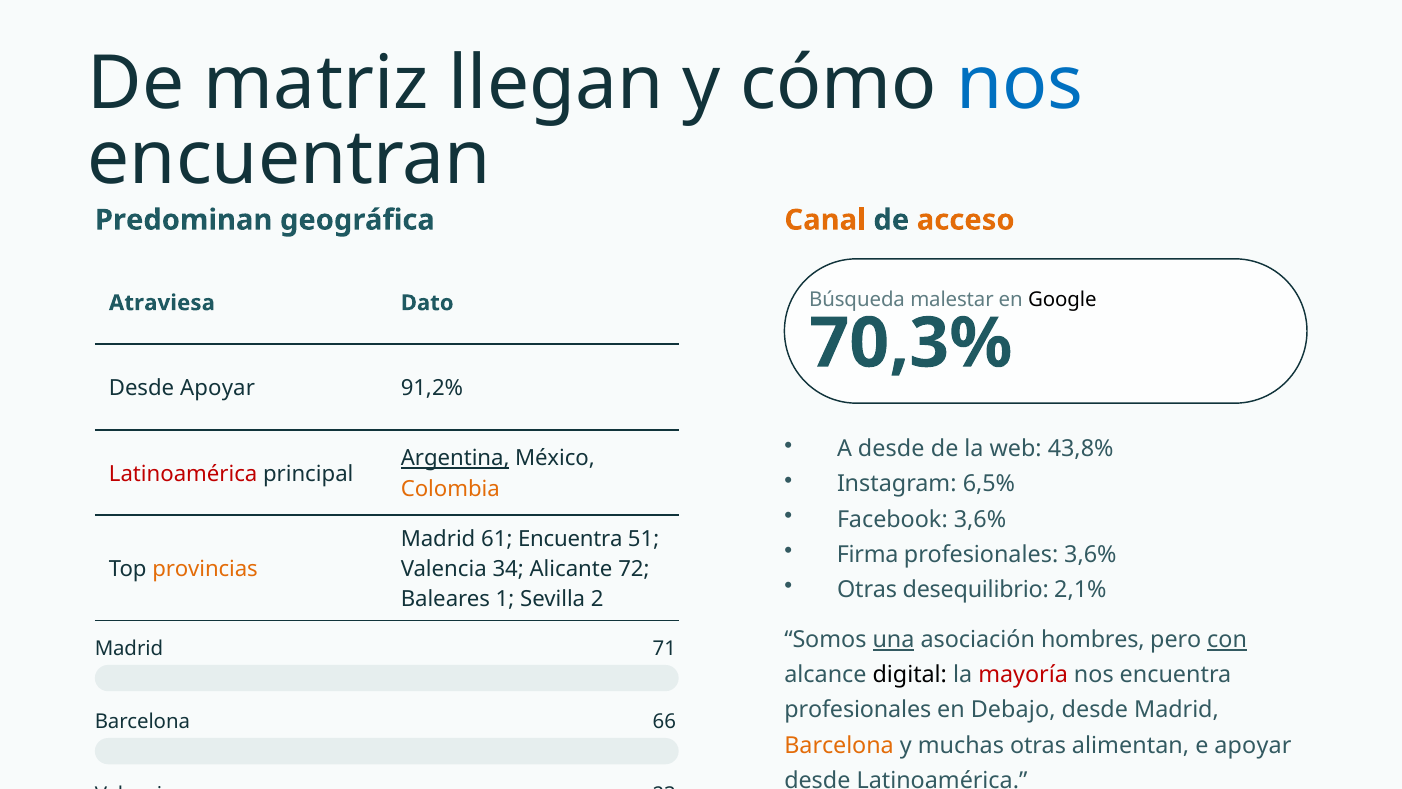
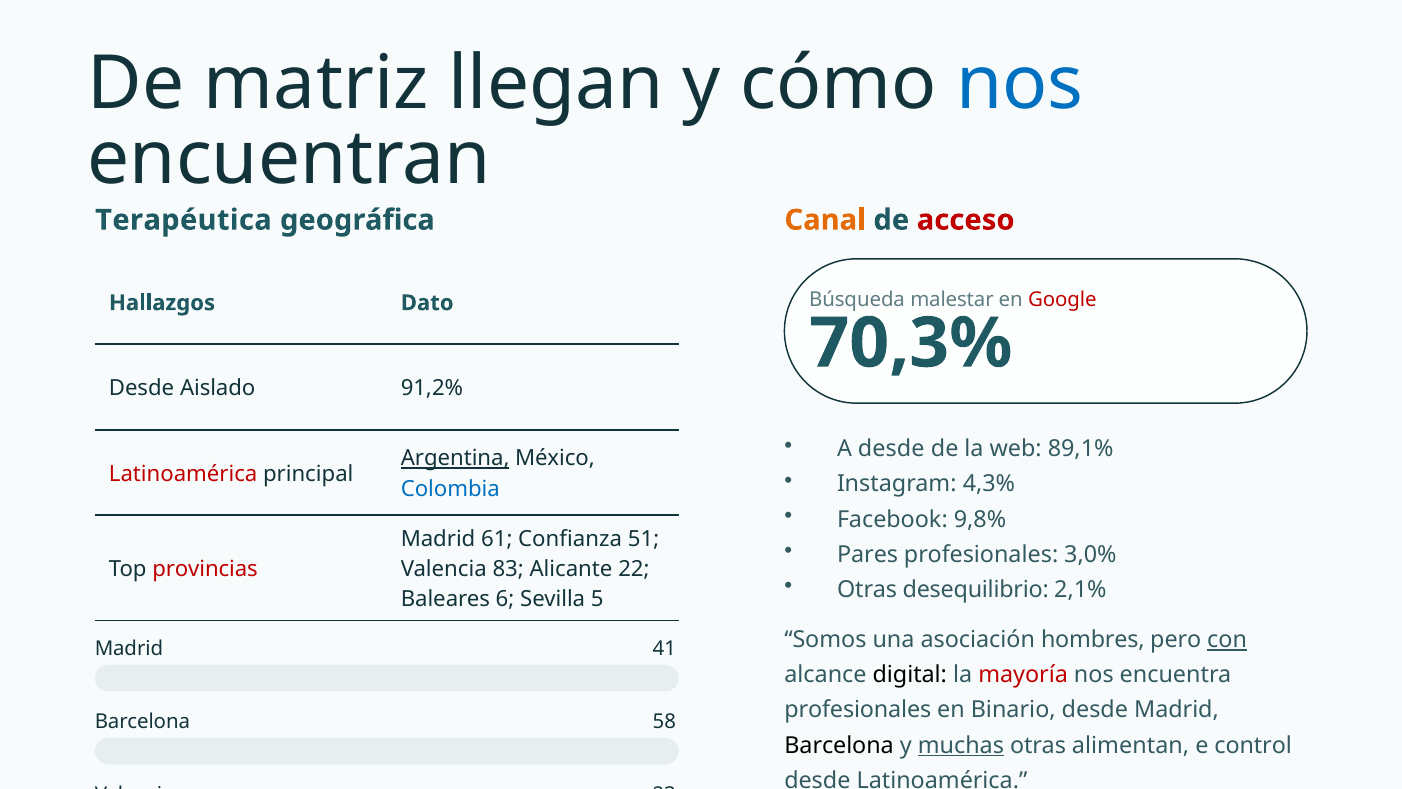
Predominan: Predominan -> Terapéutica (183, 220)
acceso colour: orange -> red (966, 220)
Google colour: black -> red (1062, 300)
Atraviesa: Atraviesa -> Hallazgos (162, 303)
Desde Apoyar: Apoyar -> Aislado (218, 388)
43,8%: 43,8% -> 89,1% (1081, 449)
6,5%: 6,5% -> 4,3% (989, 484)
Colombia colour: orange -> blue (450, 489)
Facebook 3,6%: 3,6% -> 9,8% (980, 519)
61 Encuentra: Encuentra -> Confianza (570, 538)
Firma: Firma -> Pares (868, 554)
profesionales 3,6%: 3,6% -> 3,0% (1090, 554)
provincias colour: orange -> red (205, 569)
34: 34 -> 83 (508, 569)
72: 72 -> 22 (634, 569)
1: 1 -> 6 (505, 599)
2: 2 -> 5 (597, 599)
una underline: present -> none (894, 640)
71: 71 -> 41 (664, 648)
Debajo: Debajo -> Binario (1013, 710)
66: 66 -> 58 (664, 721)
Barcelona colour: orange -> black (839, 745)
muchas underline: none -> present (961, 745)
e apoyar: apoyar -> control (1253, 745)
